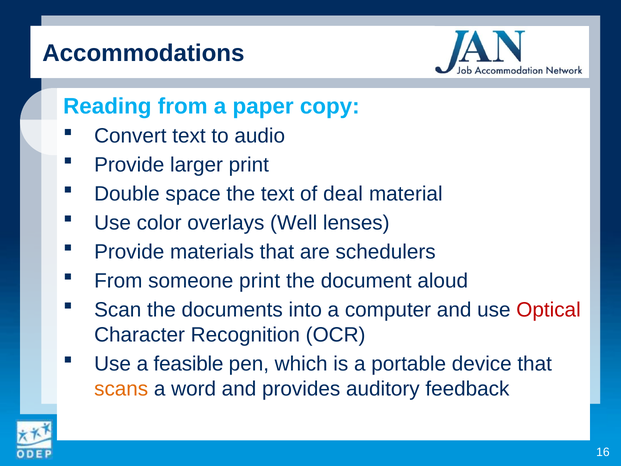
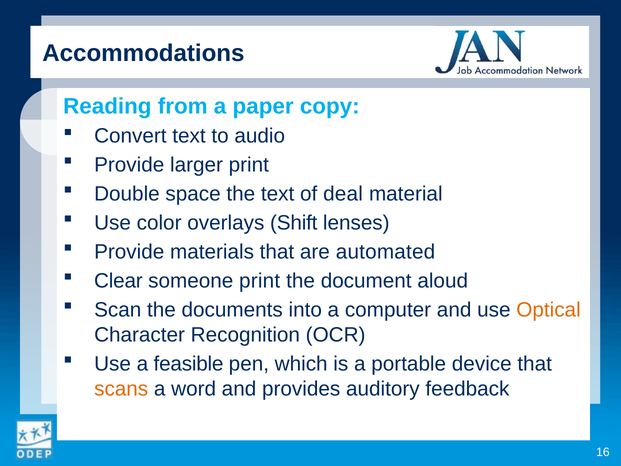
Well: Well -> Shift (294, 223)
schedulers: schedulers -> automated (386, 252)
From: From -> Clear (118, 281)
Optical colour: red -> orange (549, 310)
